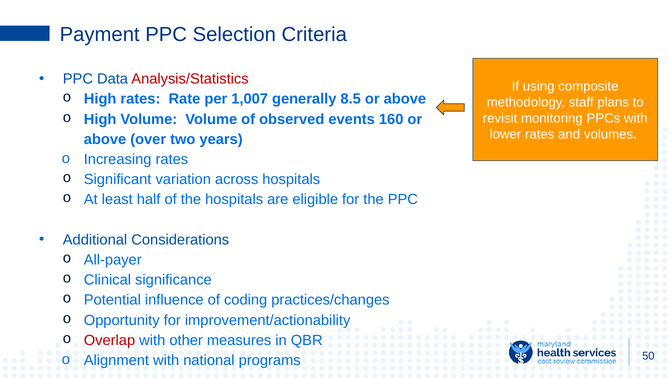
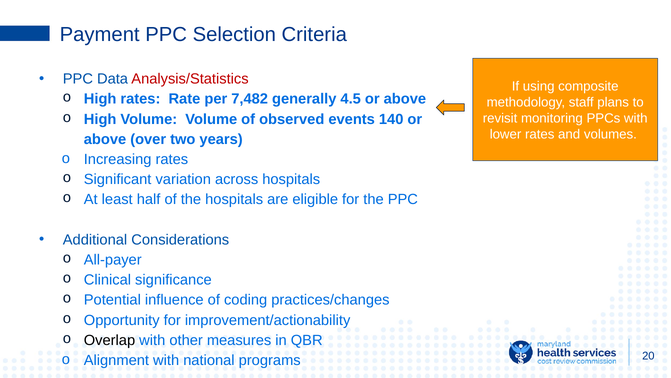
1,007: 1,007 -> 7,482 (250, 99)
8.5: 8.5 -> 4.5 (351, 99)
160: 160 -> 140 (391, 119)
Overlap colour: red -> black (110, 340)
50: 50 -> 20 (648, 356)
